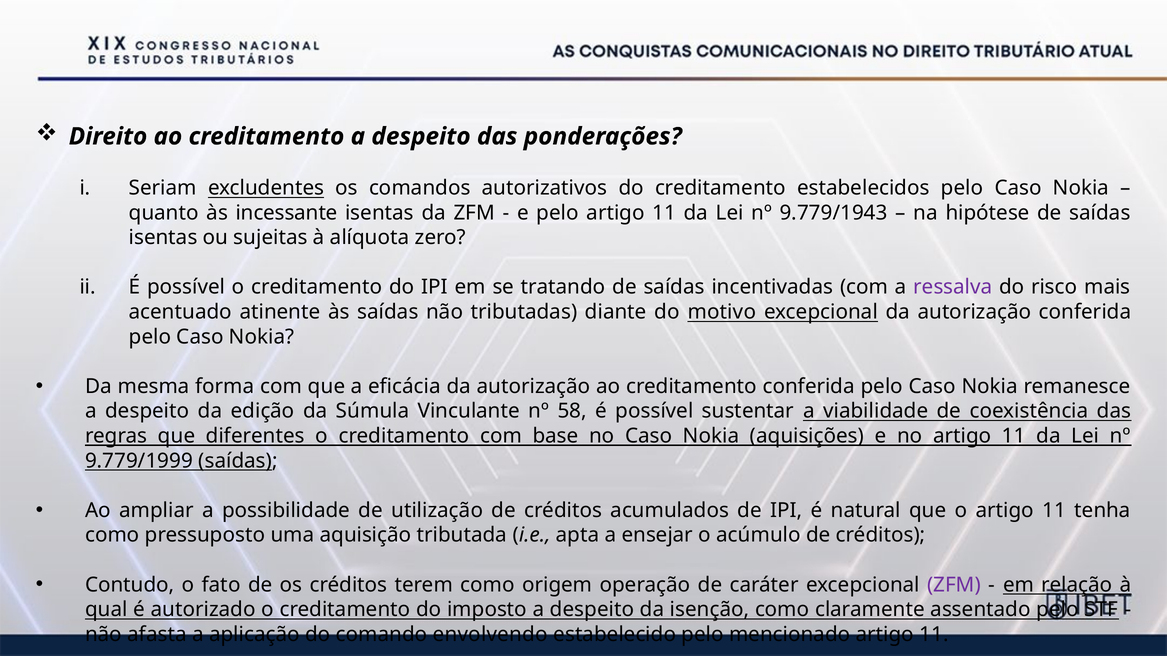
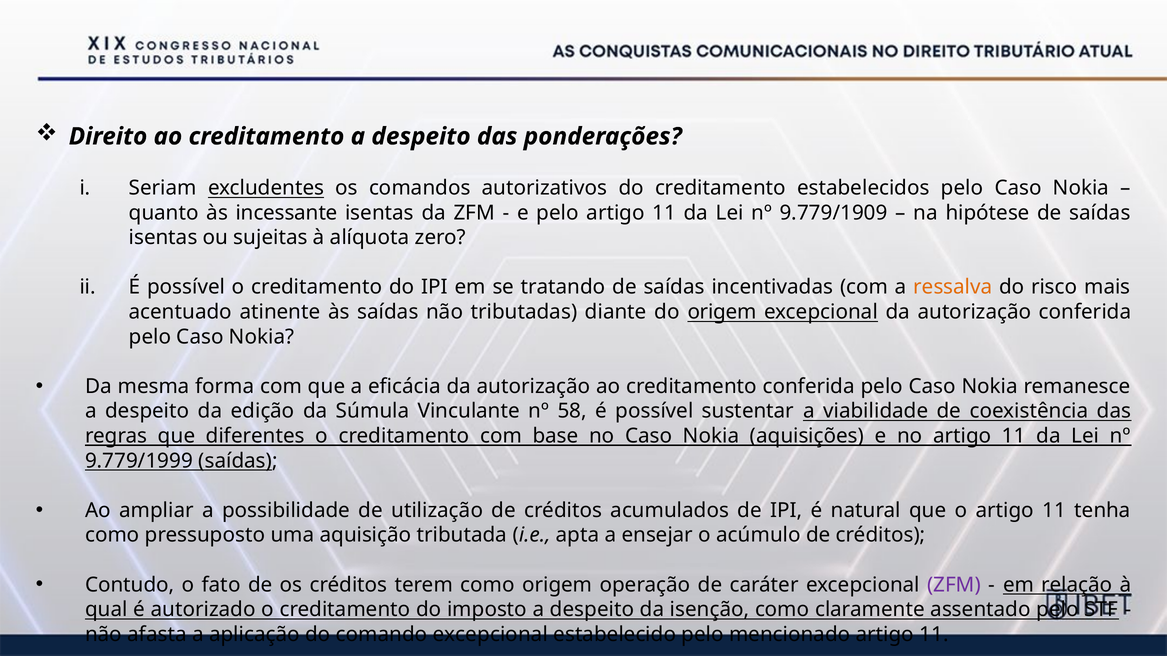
9.779/1943: 9.779/1943 -> 9.779/1909 (834, 213)
ressalva colour: purple -> orange (953, 287)
do motivo: motivo -> origem (722, 312)
comando envolvendo: envolvendo -> excepcional (490, 635)
